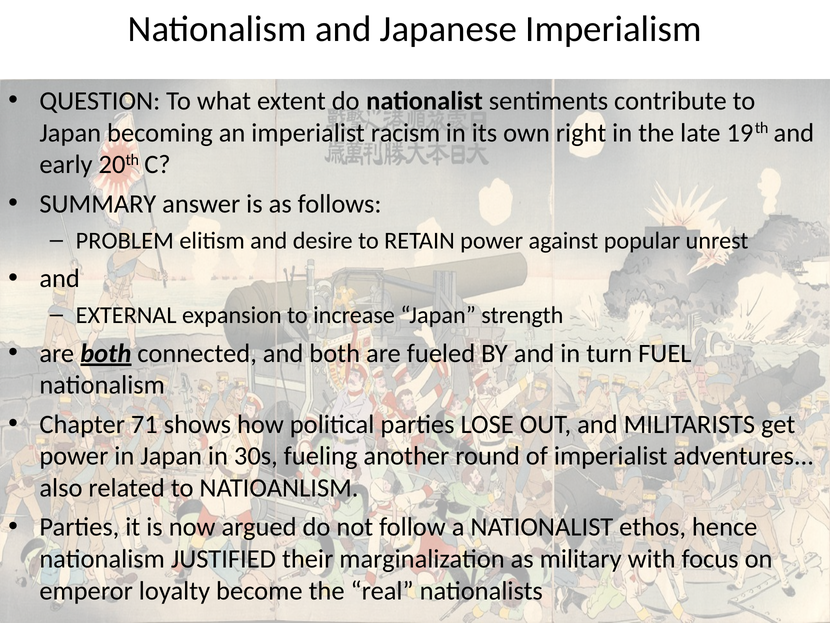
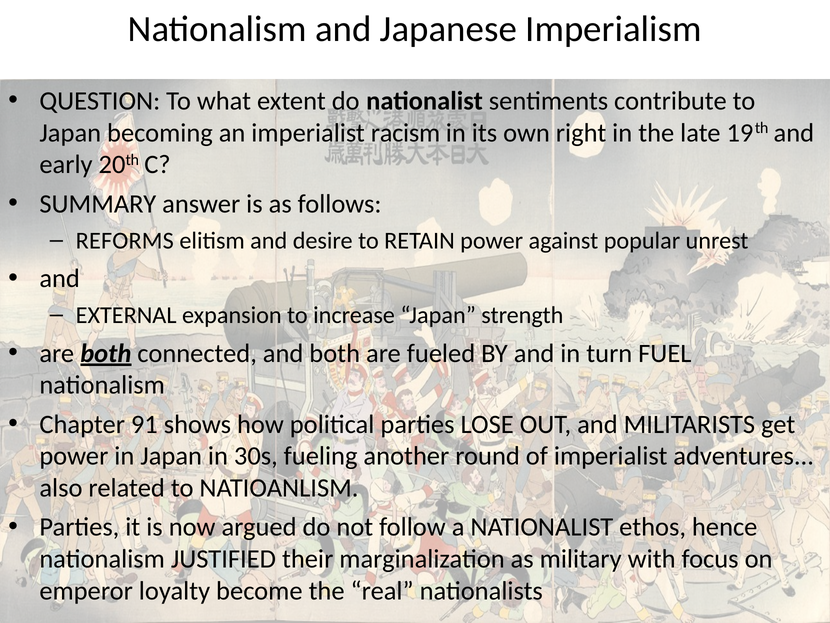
PROBLEM: PROBLEM -> REFORMS (125, 240)
71: 71 -> 91 (144, 424)
